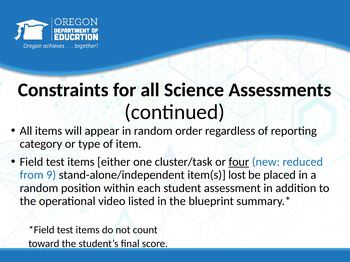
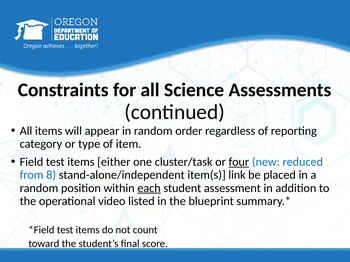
9: 9 -> 8 (51, 175)
lost: lost -> link (237, 175)
each underline: none -> present (149, 188)
